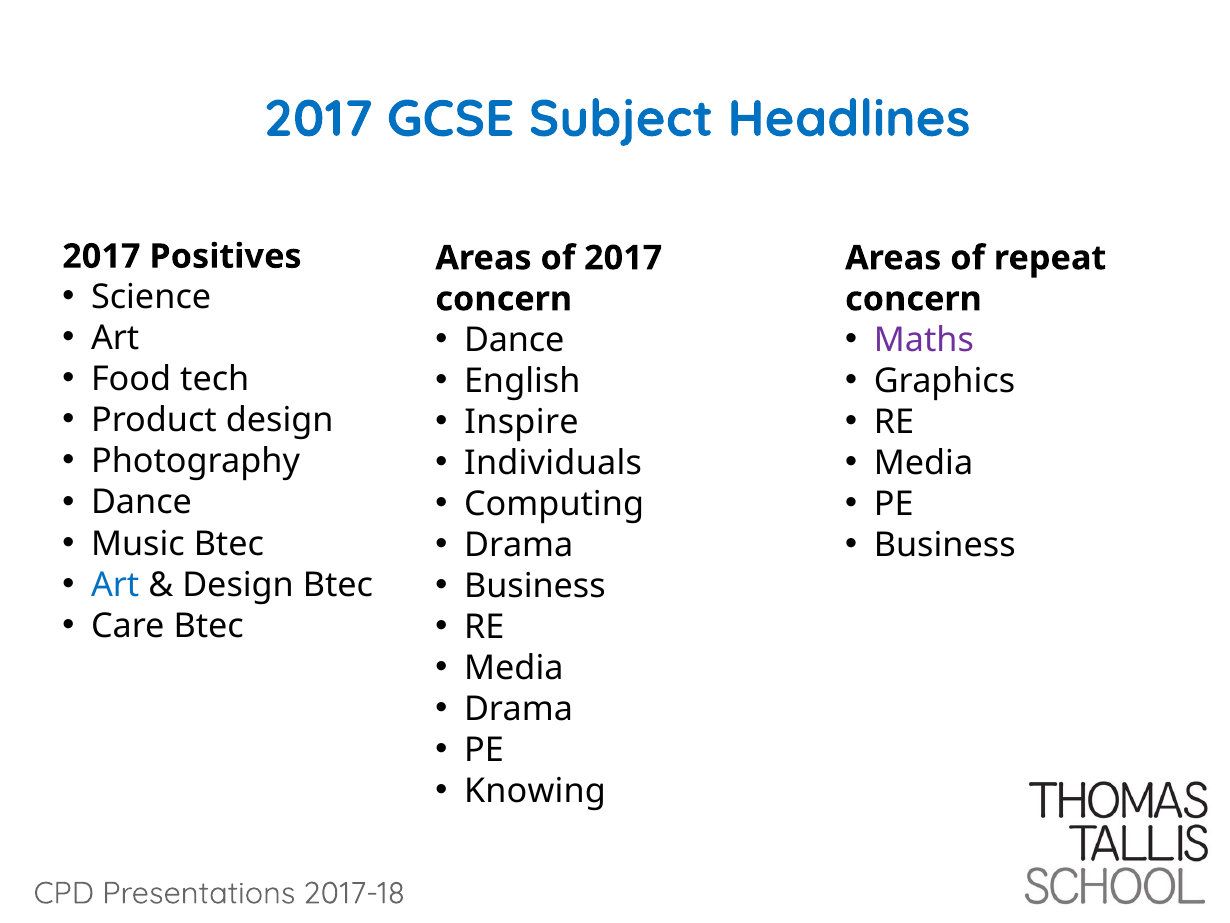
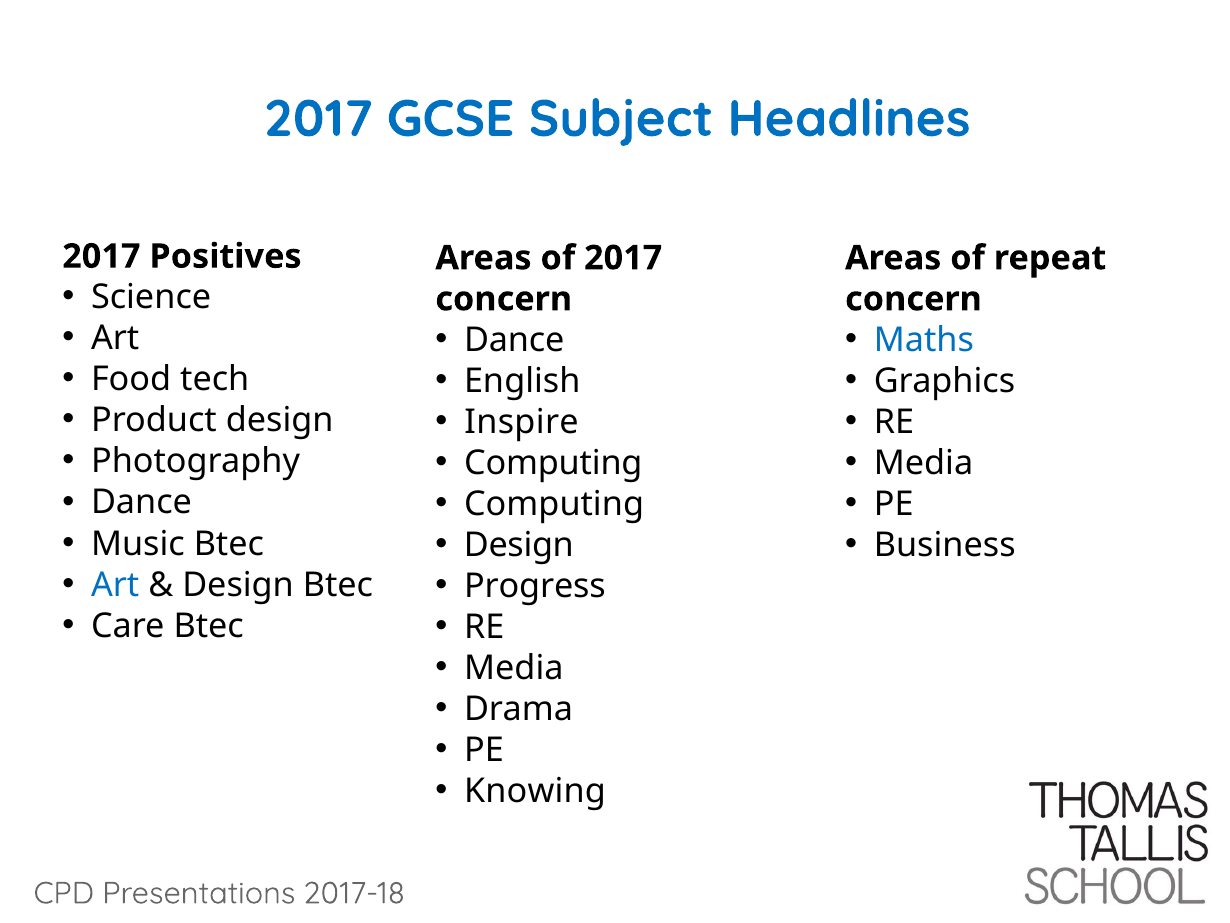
Maths colour: purple -> blue (924, 340)
Individuals: Individuals -> Computing (553, 463)
Drama: Drama -> Design (519, 545)
Business: Business -> Progress (535, 586)
